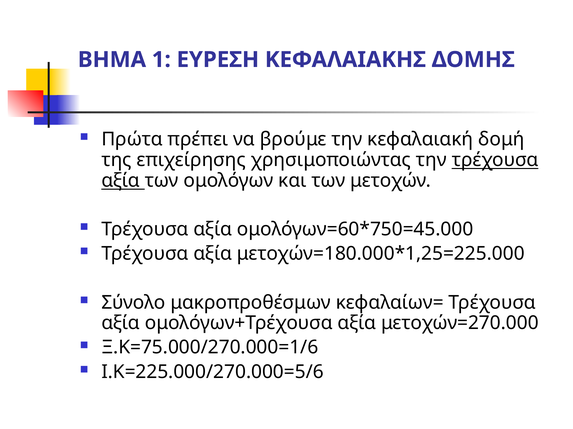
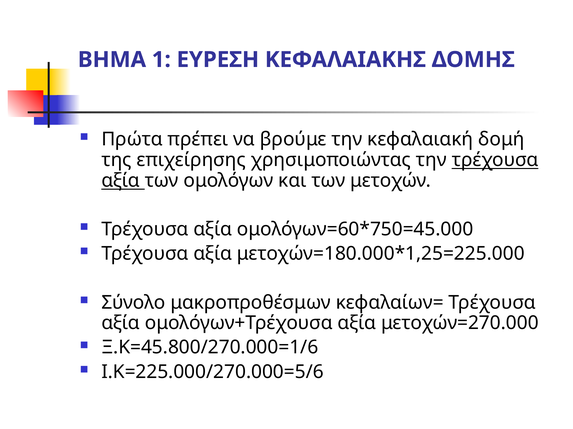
Ξ.Κ=75.000/270.000=1/6: Ξ.Κ=75.000/270.000=1/6 -> Ξ.Κ=45.800/270.000=1/6 (210, 348)
